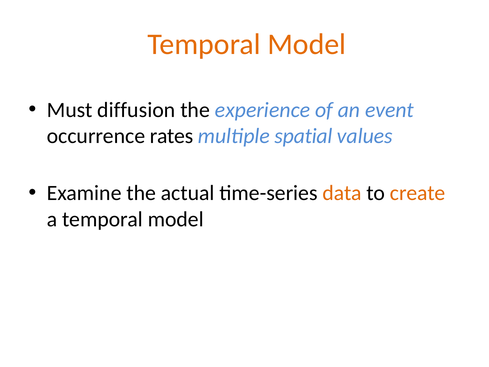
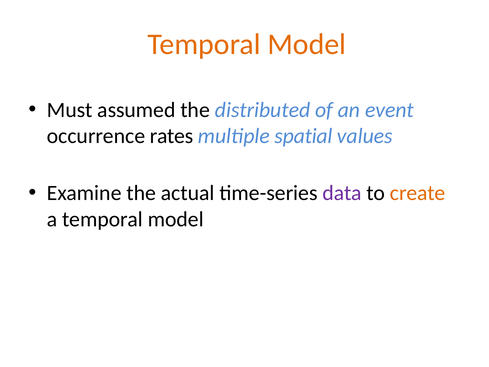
diffusion: diffusion -> assumed (136, 110)
experience: experience -> distributed (263, 110)
data colour: orange -> purple (342, 193)
